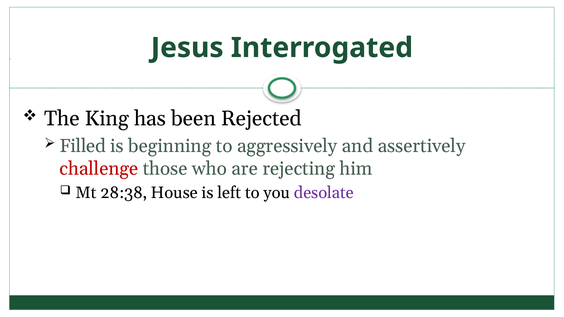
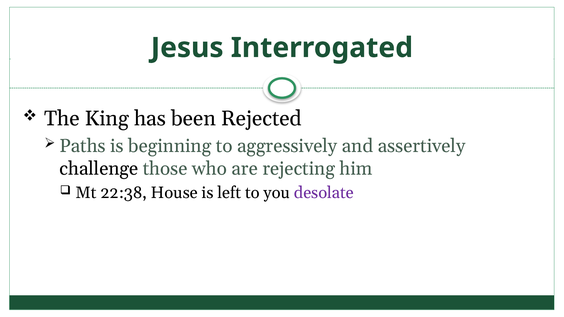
Filled: Filled -> Paths (83, 146)
challenge colour: red -> black (99, 169)
28:38: 28:38 -> 22:38 (124, 193)
